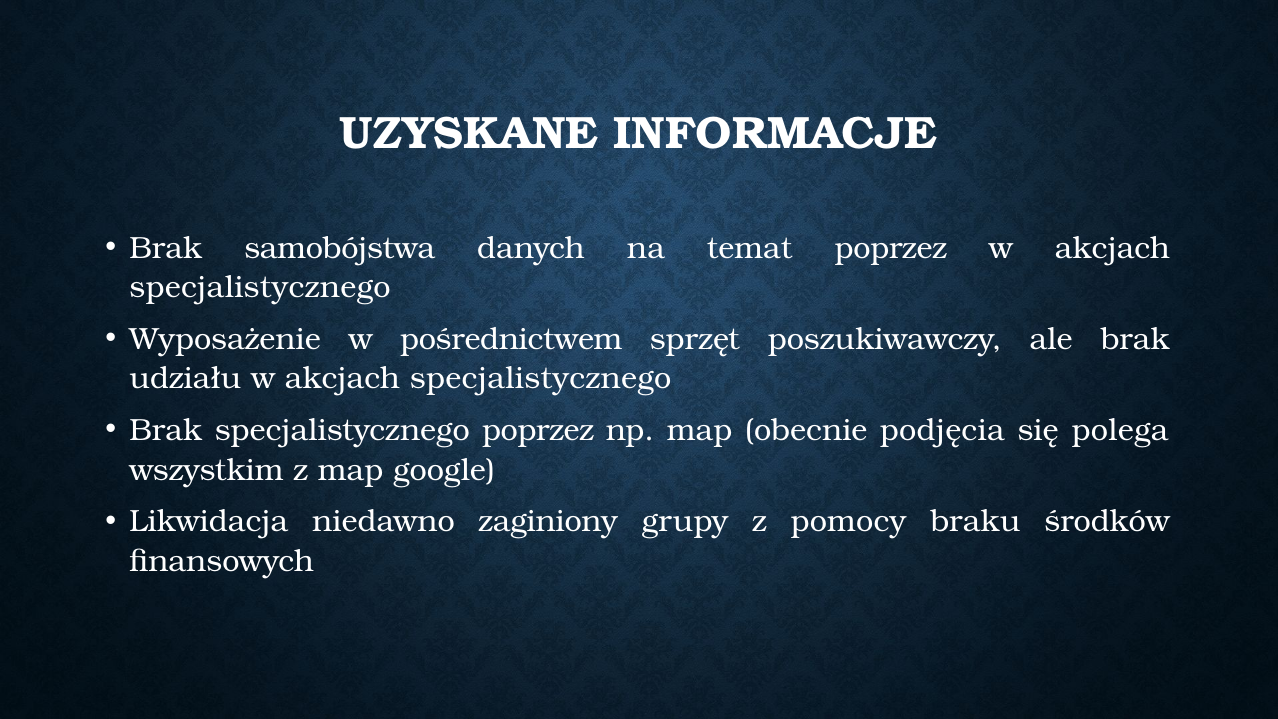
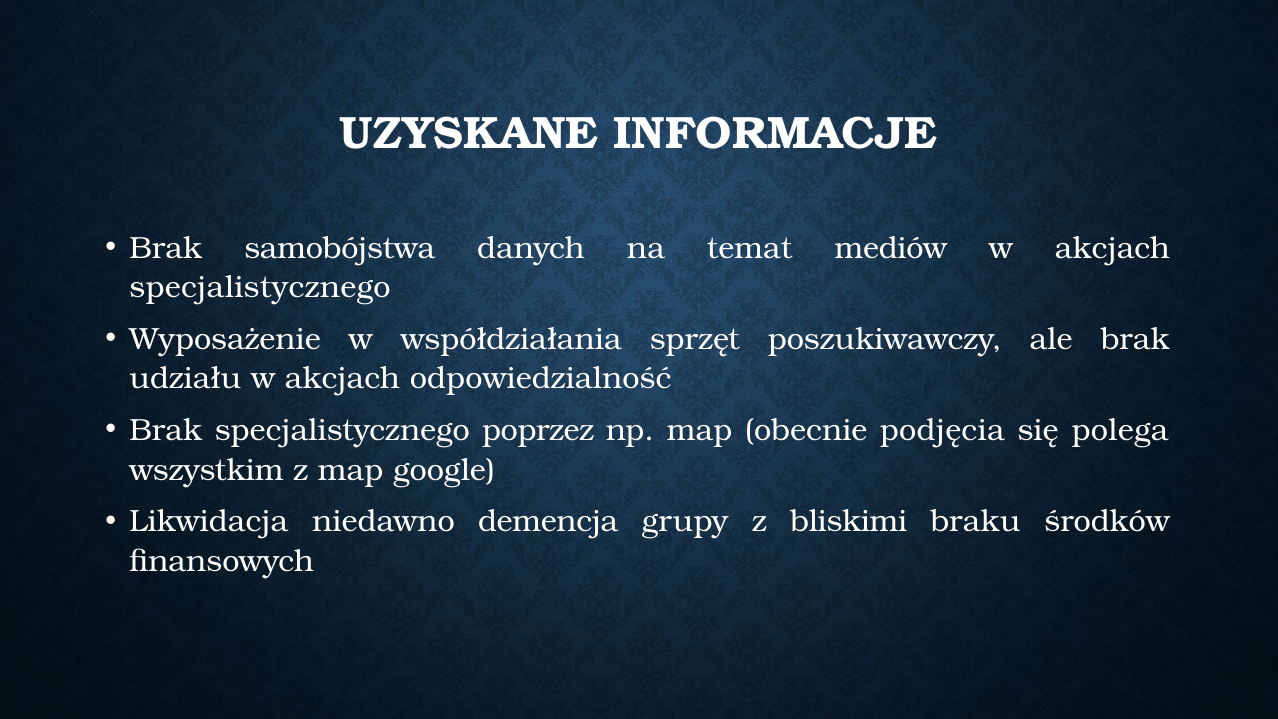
temat poprzez: poprzez -> mediów (891, 248)
pośrednictwem: pośrednictwem -> współdziałania (511, 339)
udziału w akcjach specjalistycznego: specjalistycznego -> odpowiedzialność (541, 379)
zaginiony: zaginiony -> demencja (548, 522)
pomocy: pomocy -> bliskimi (849, 522)
